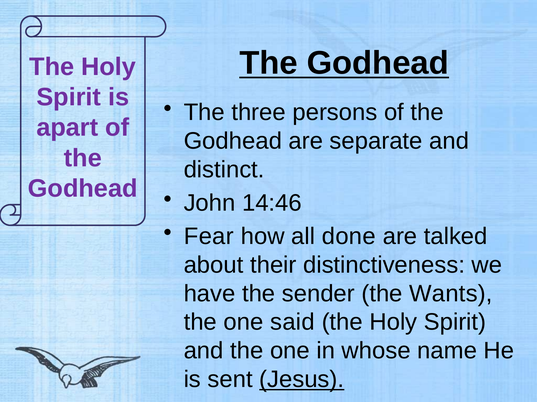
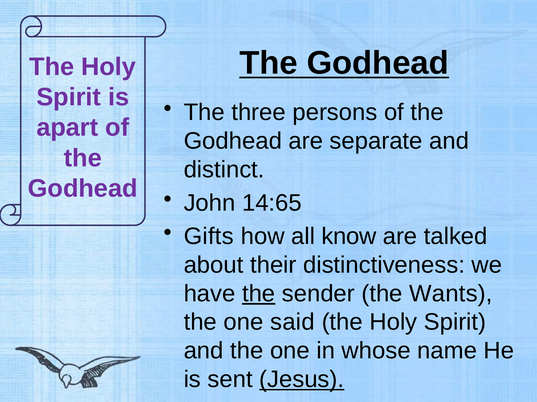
14:46: 14:46 -> 14:65 (272, 203)
Fear: Fear -> Gifts (209, 237)
done: done -> know (349, 237)
the underline: none -> present (259, 294)
